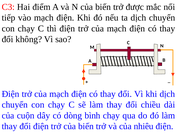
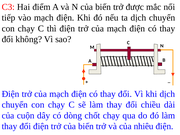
bình: bình -> chốt (92, 116)
